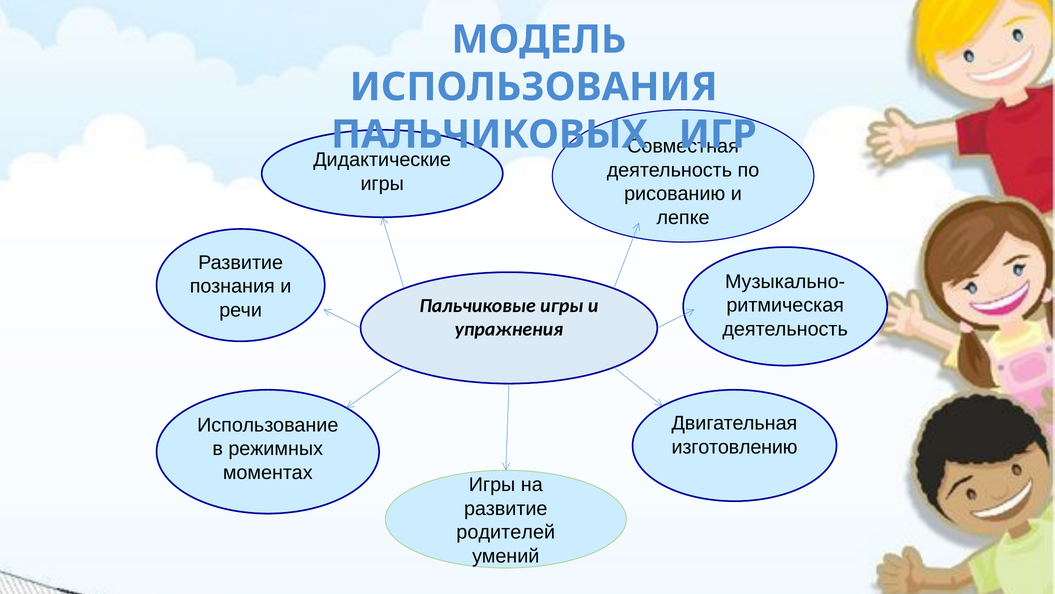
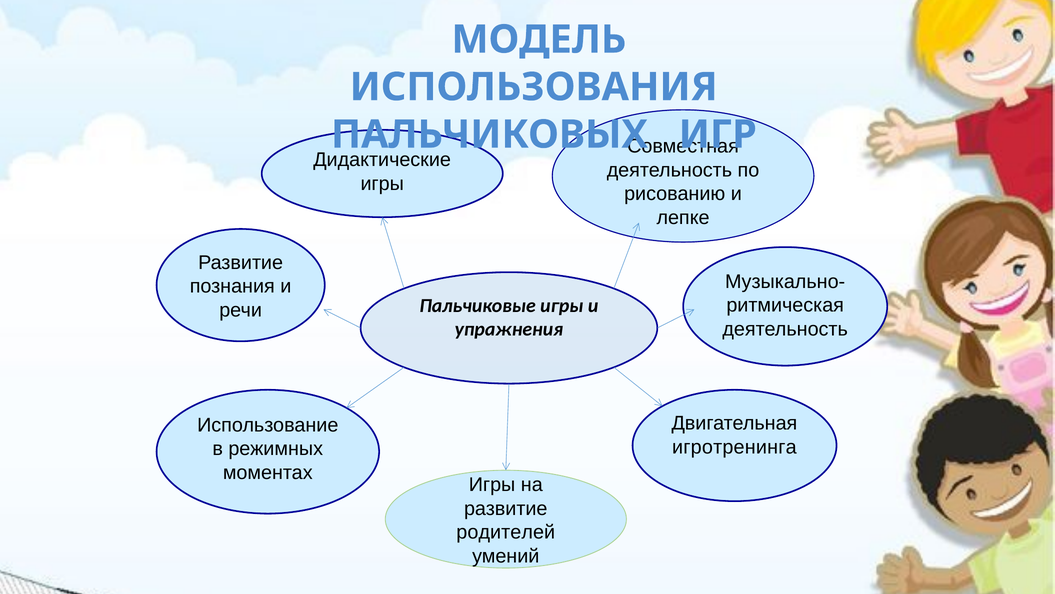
изготовлению: изготовлению -> игротренинга (734, 447)
